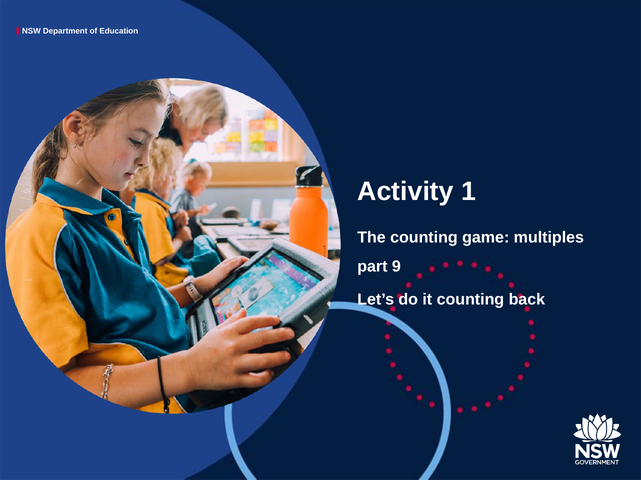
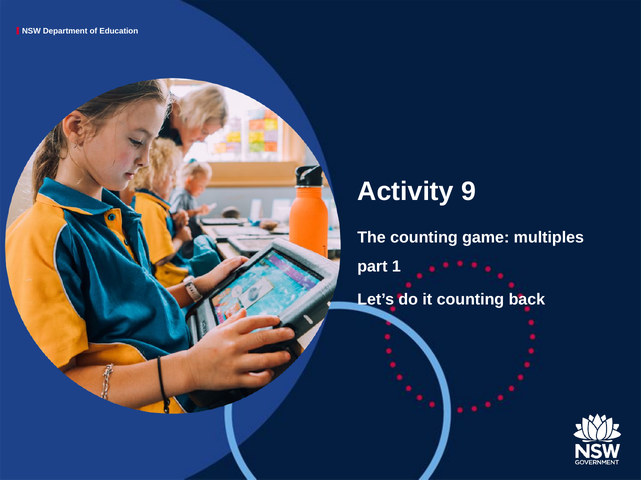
1: 1 -> 9 (468, 192)
9: 9 -> 1 (396, 267)
